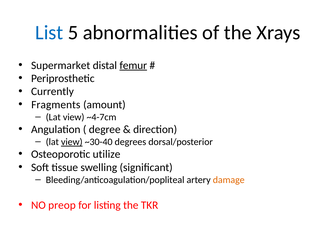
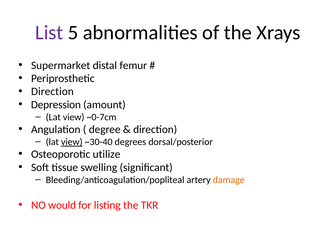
List colour: blue -> purple (49, 33)
femur underline: present -> none (133, 65)
Currently: Currently -> Direction (52, 92)
Fragments: Fragments -> Depression (56, 105)
~4-7cm: ~4-7cm -> ~0-7cm (101, 117)
preop: preop -> would (62, 205)
